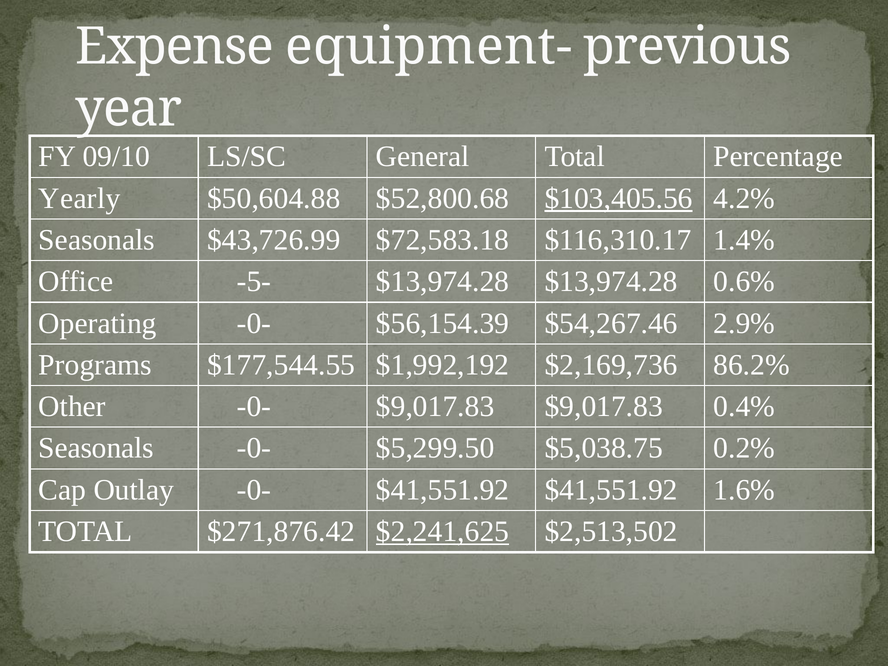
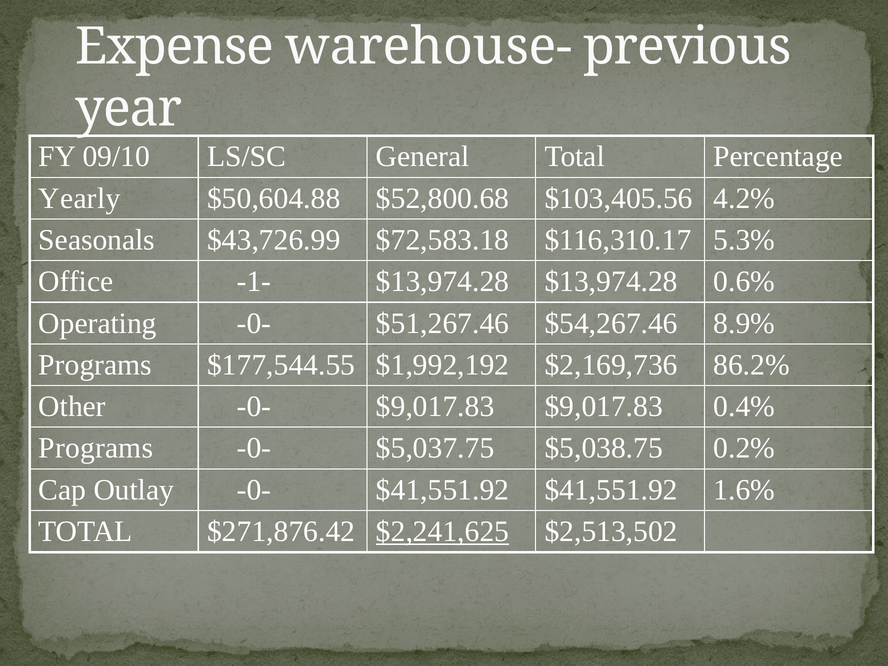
equipment-: equipment- -> warehouse- (429, 47)
$103,405.56 underline: present -> none (619, 198)
1.4%: 1.4% -> 5.3% (744, 240)
-5-: -5- -> -1- (254, 282)
$56,154.39: $56,154.39 -> $51,267.46 (443, 323)
2.9%: 2.9% -> 8.9% (744, 323)
Seasonals: Seasonals -> Programs (96, 448)
$5,299.50: $5,299.50 -> $5,037.75 (435, 448)
